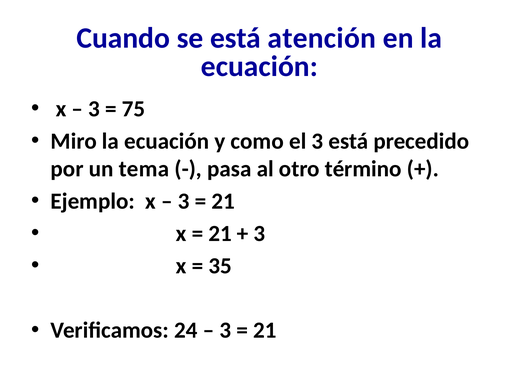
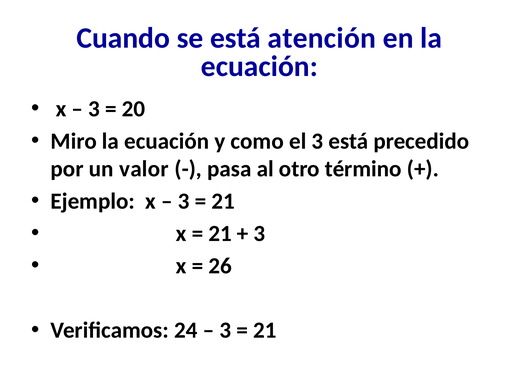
75: 75 -> 20 (134, 109)
tema: tema -> valor (144, 169)
35: 35 -> 26 (220, 266)
